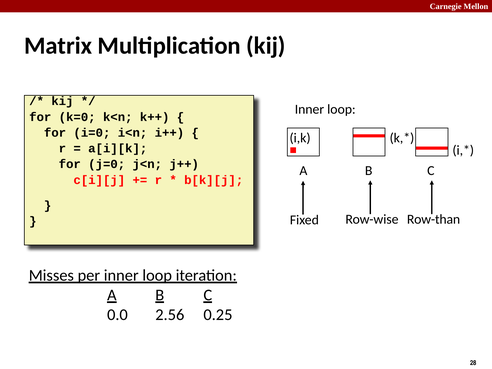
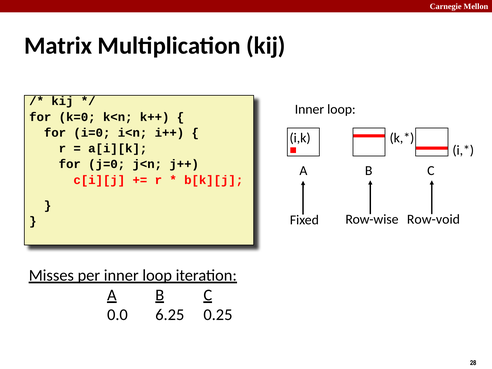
Row-than: Row-than -> Row-void (433, 219)
2.56: 2.56 -> 6.25 (170, 315)
